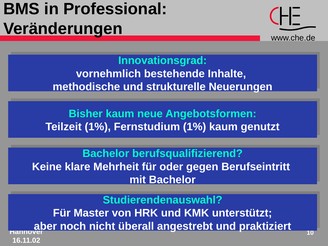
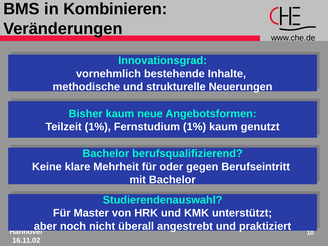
Professional: Professional -> Kombinieren (115, 9)
